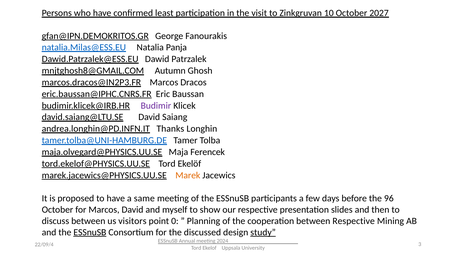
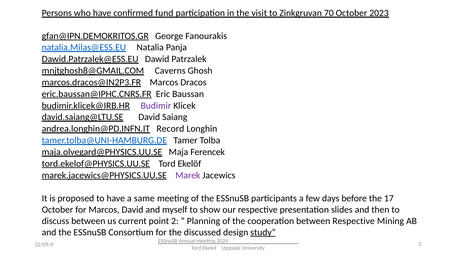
least: least -> fund (164, 13)
10: 10 -> 70 (329, 13)
2027: 2027 -> 2023 (379, 13)
Autumn: Autumn -> Caverns (170, 71)
Thanks: Thanks -> Record (170, 129)
Marek colour: orange -> purple (188, 176)
96: 96 -> 17 (389, 199)
visitors: visitors -> current (133, 221)
0: 0 -> 2 (175, 221)
ESSnuSB underline: present -> none (90, 233)
